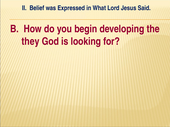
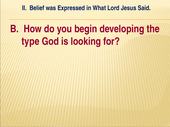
they: they -> type (30, 42)
